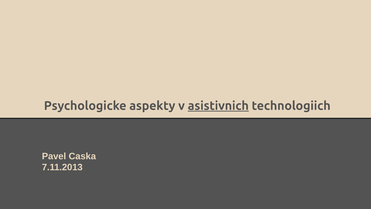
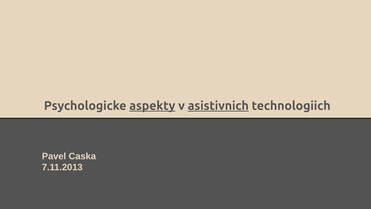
aspekty underline: none -> present (152, 106)
